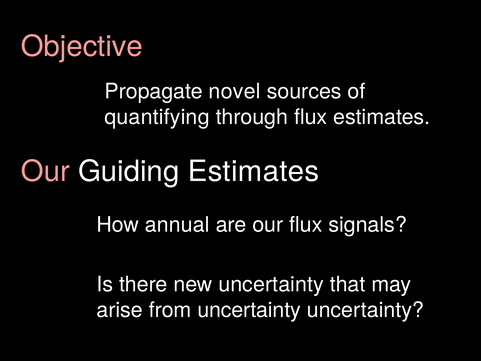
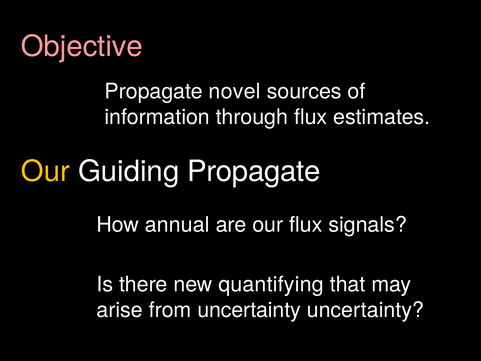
quantifying: quantifying -> information (157, 117)
Our colour: pink -> yellow (45, 171)
Guiding Estimates: Estimates -> Propagate (254, 171)
new uncertainty: uncertainty -> quantifying (271, 284)
